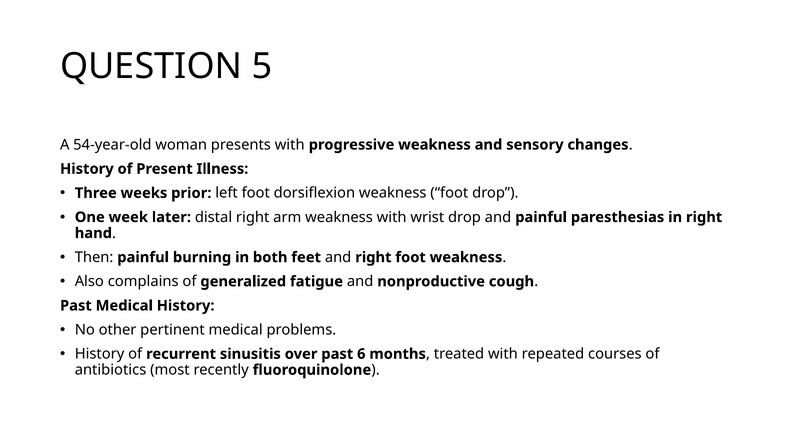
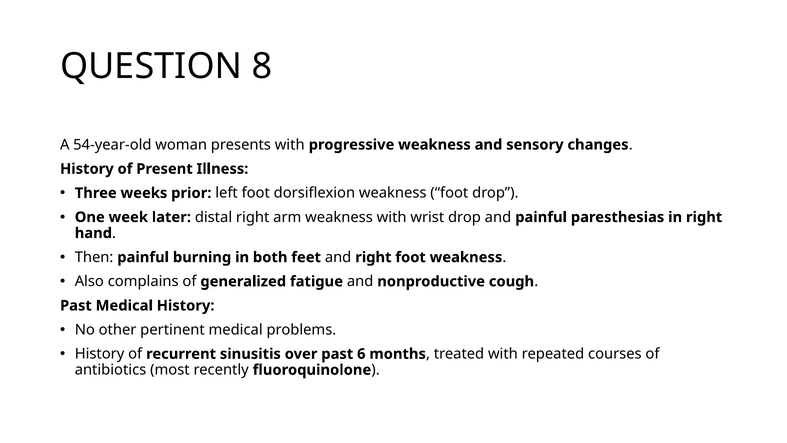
5: 5 -> 8 (262, 66)
